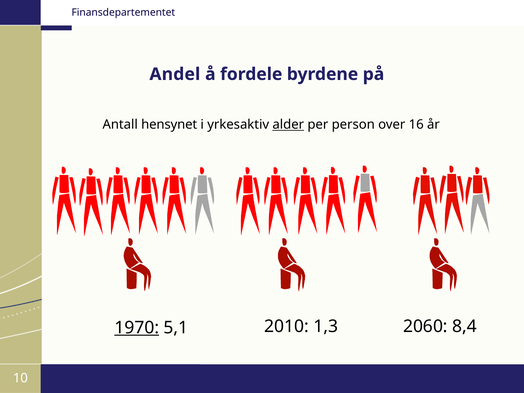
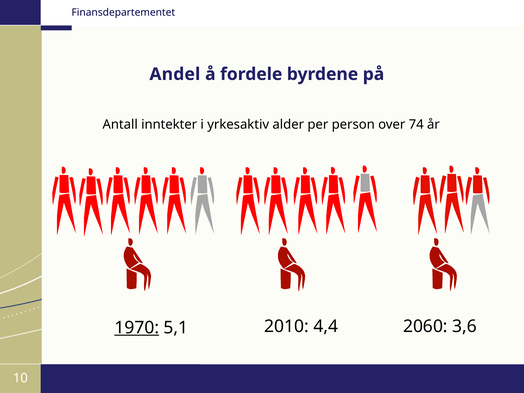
hensynet: hensynet -> inntekter (169, 125)
alder underline: present -> none (288, 125)
16: 16 -> 74 (416, 125)
1,3: 1,3 -> 4,4 (326, 326)
8,4: 8,4 -> 3,6 (465, 326)
